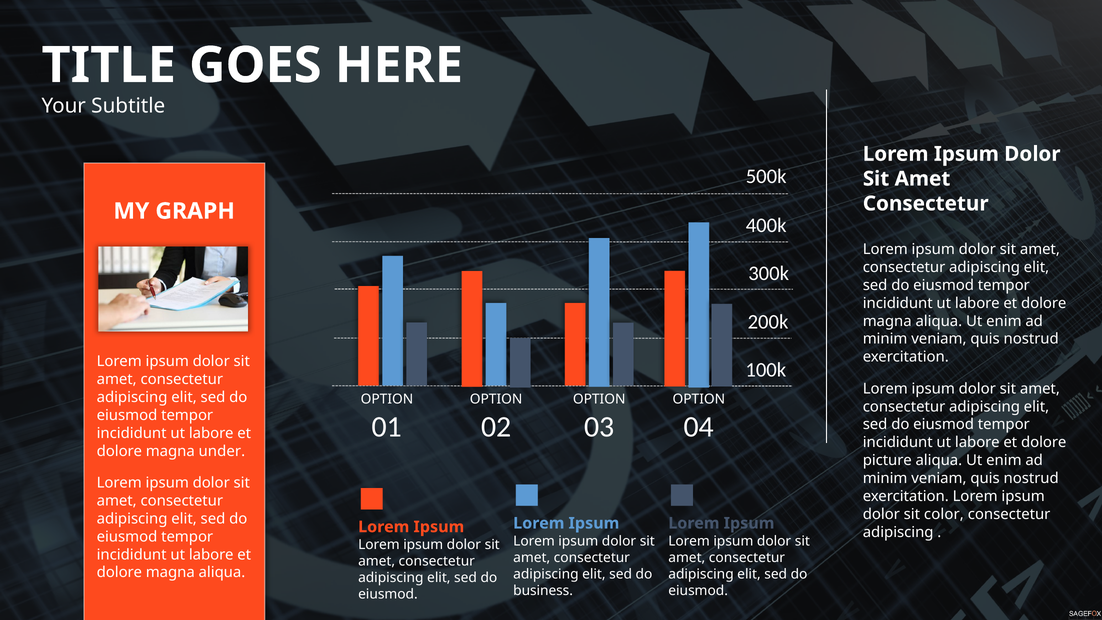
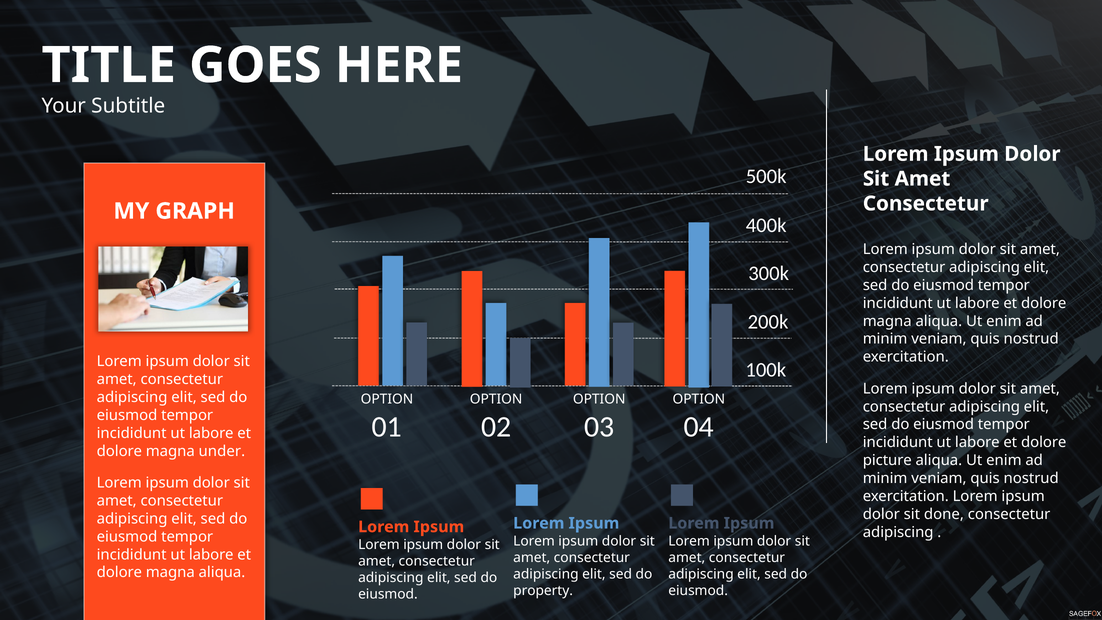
color: color -> done (944, 514)
business: business -> property (543, 590)
